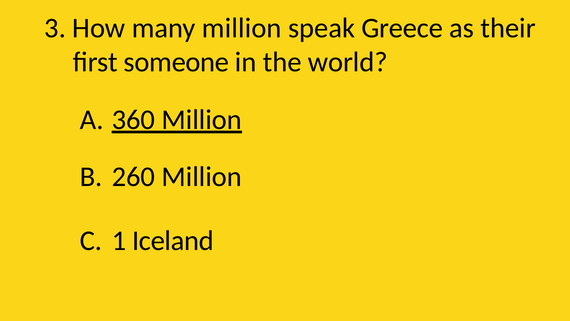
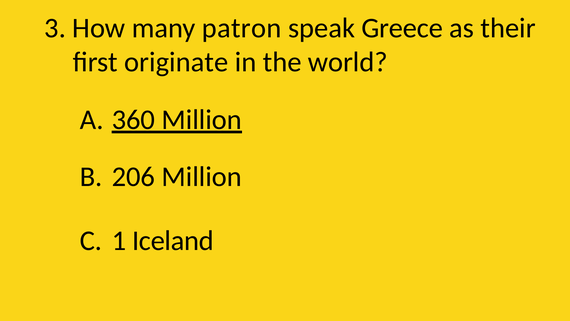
many million: million -> patron (242, 28)
someone: someone -> originate (176, 62)
260: 260 -> 206 (133, 177)
